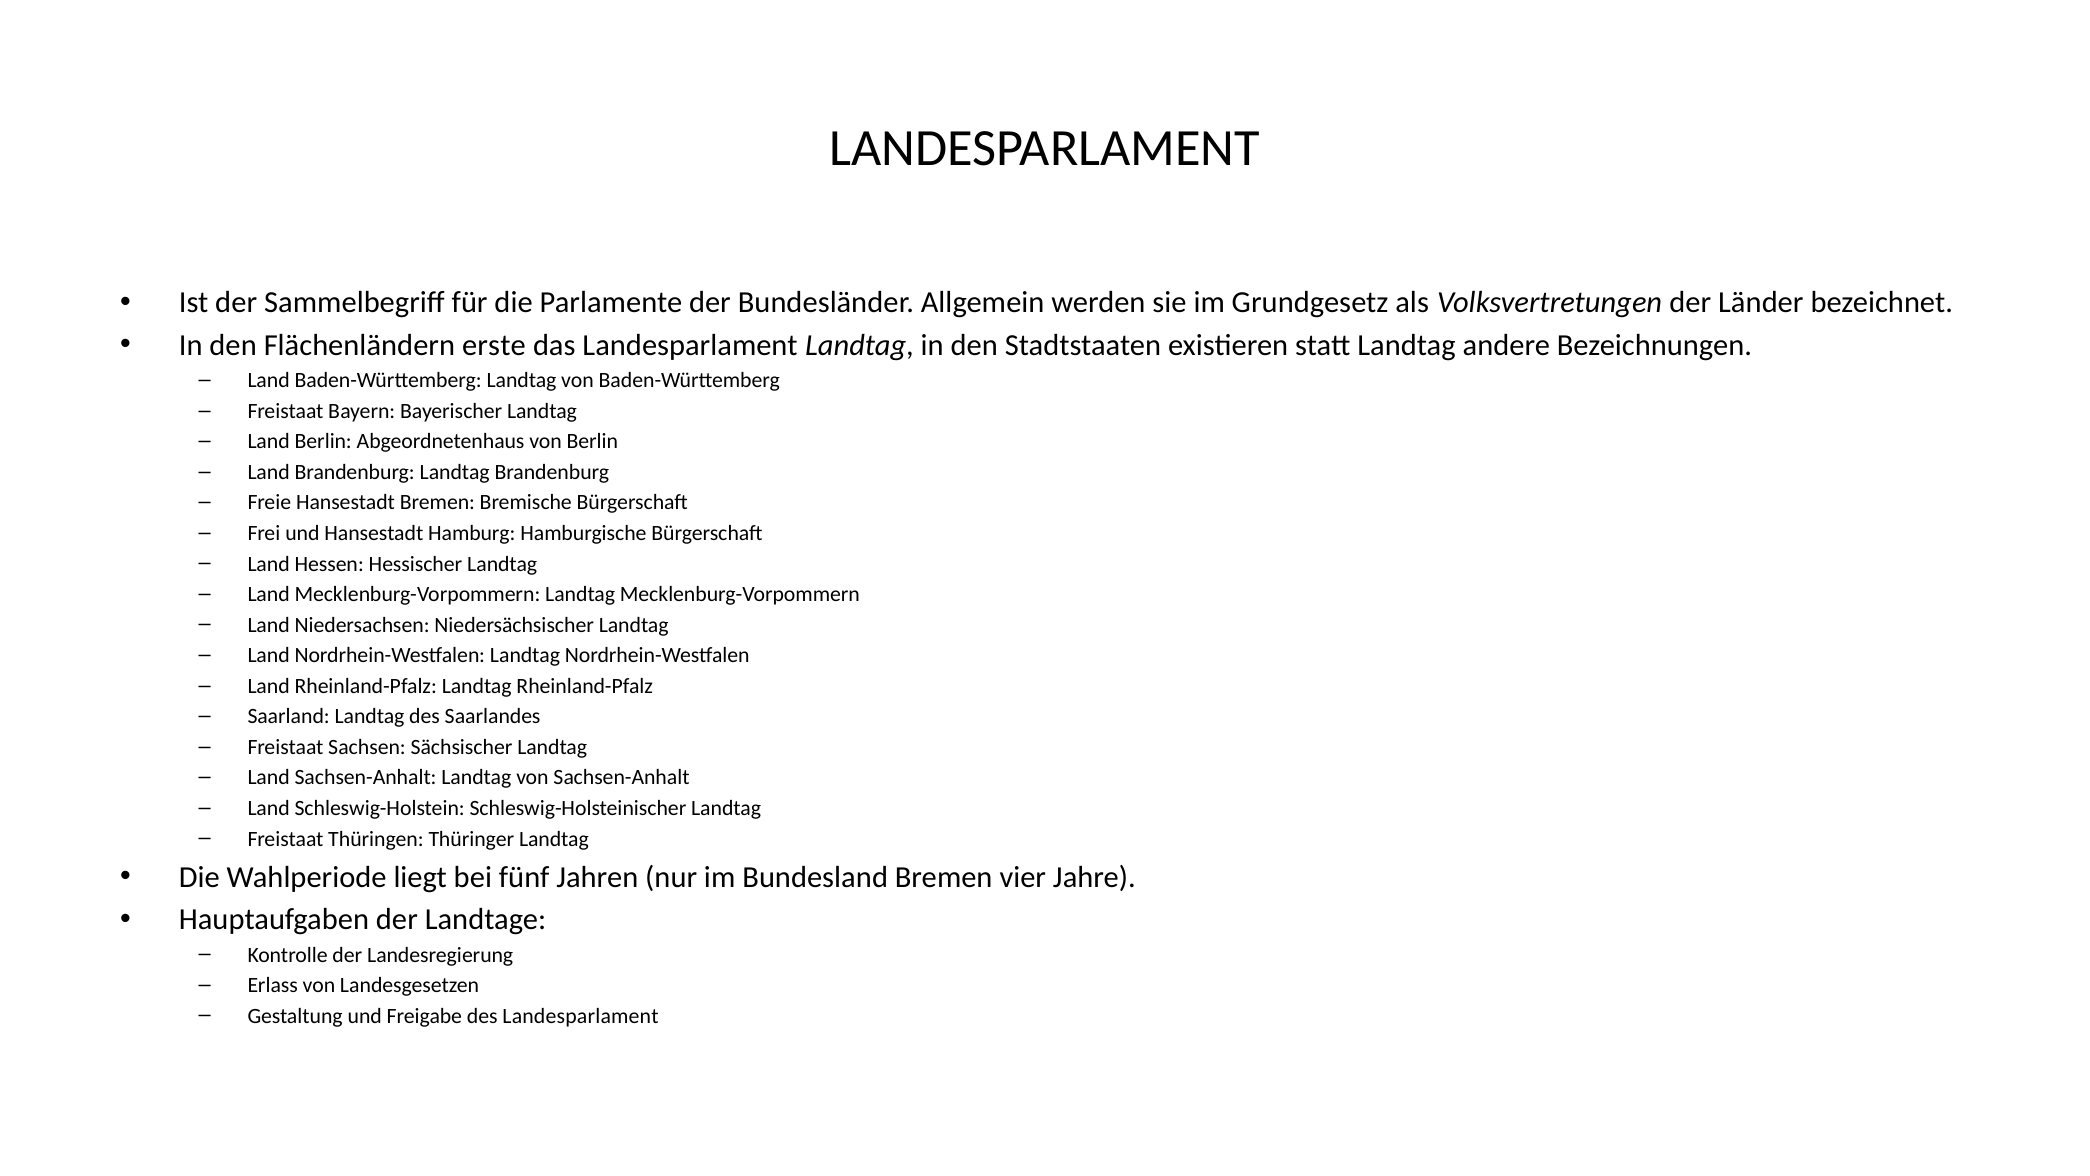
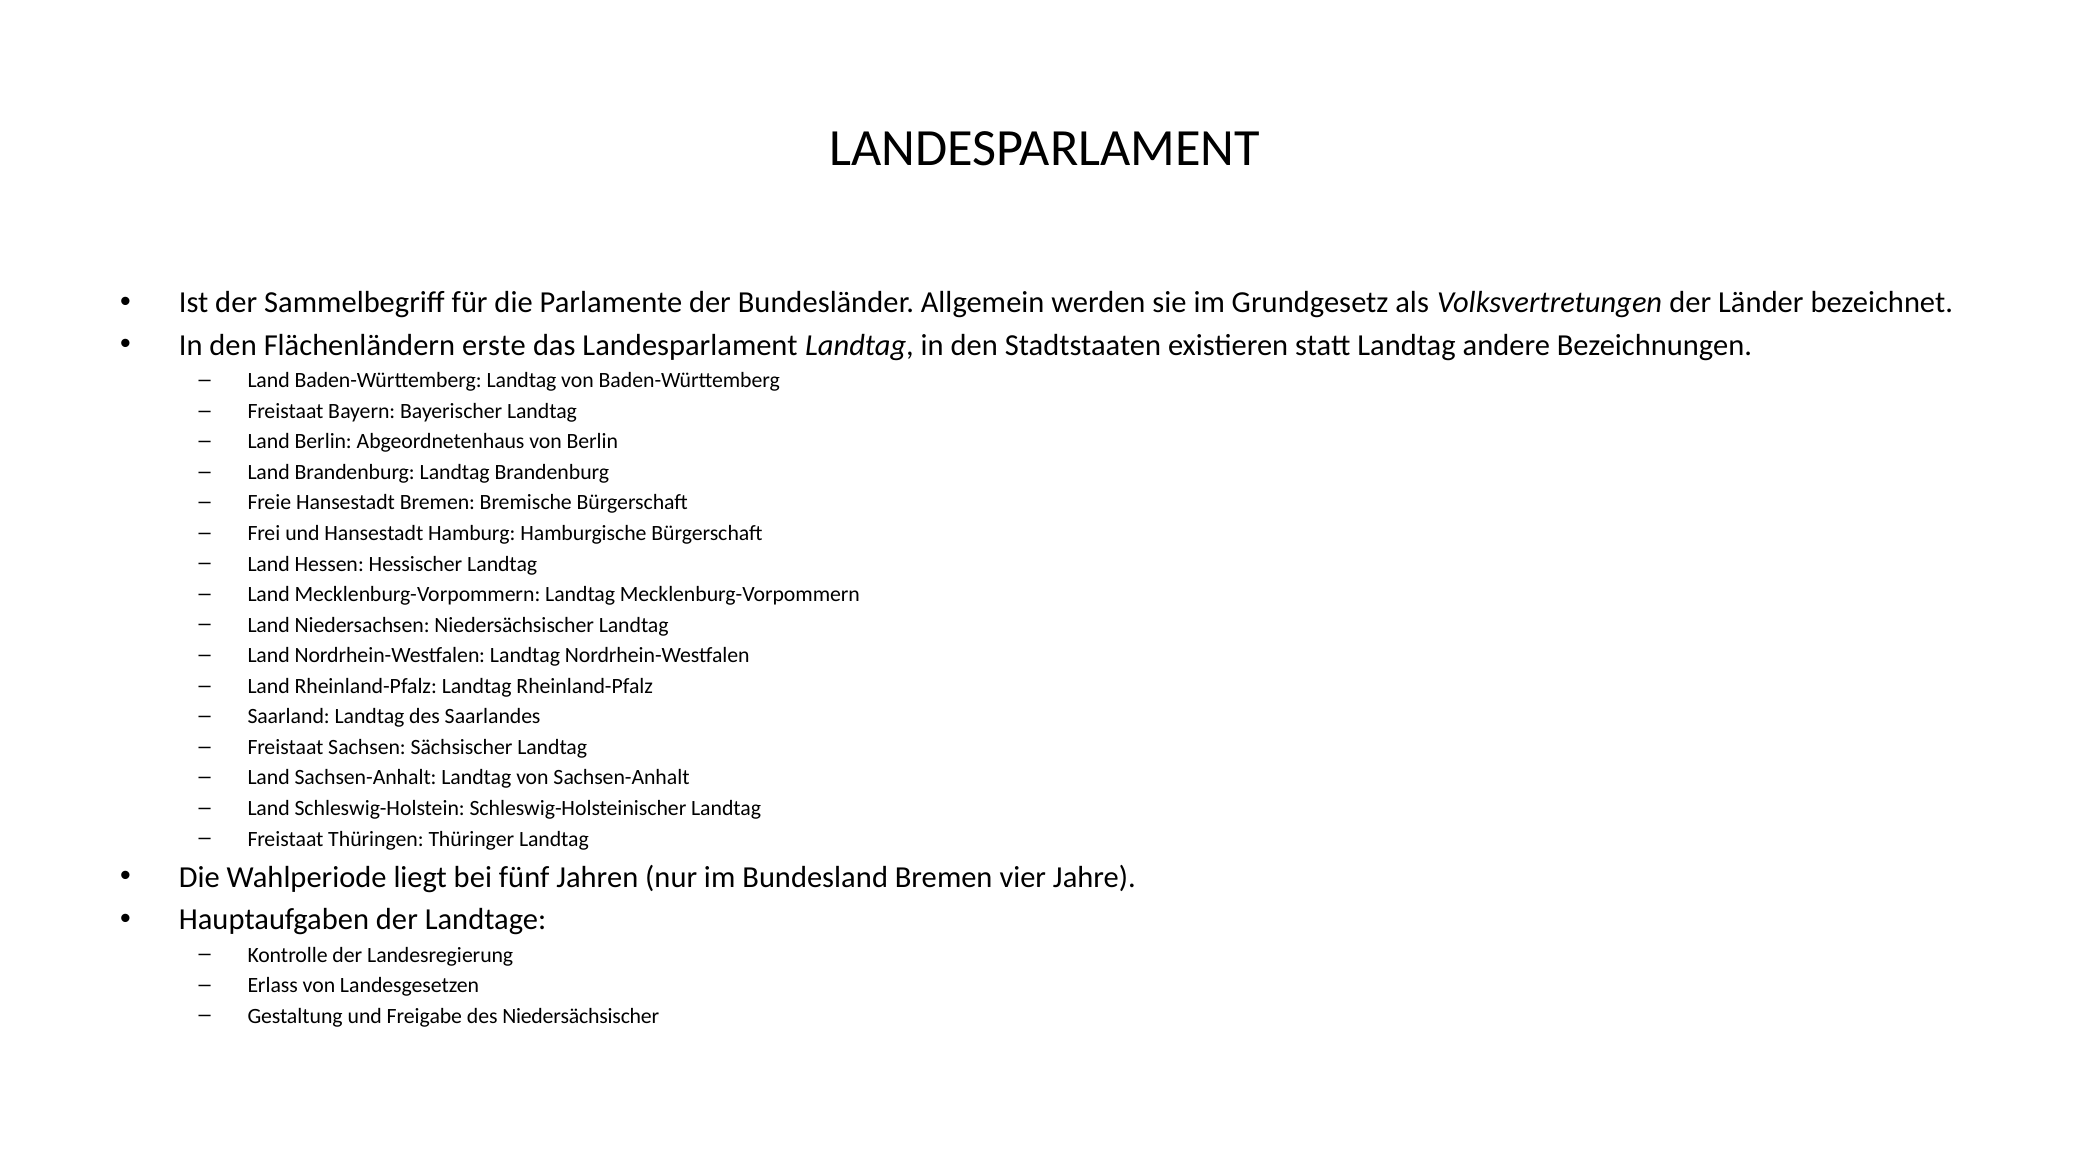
des Landesparlament: Landesparlament -> Niedersächsischer (581, 1016)
